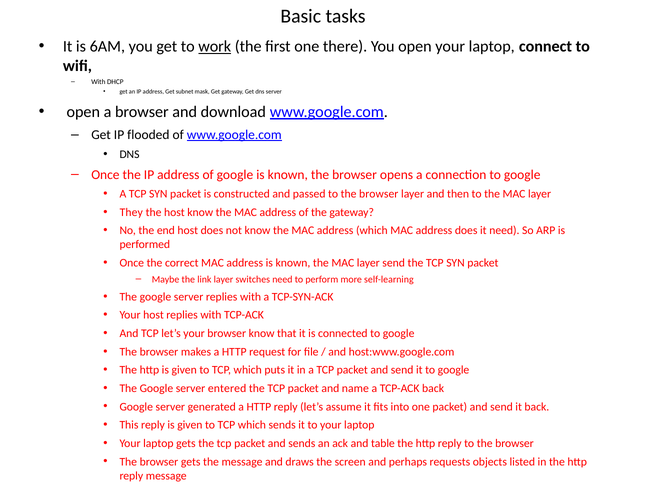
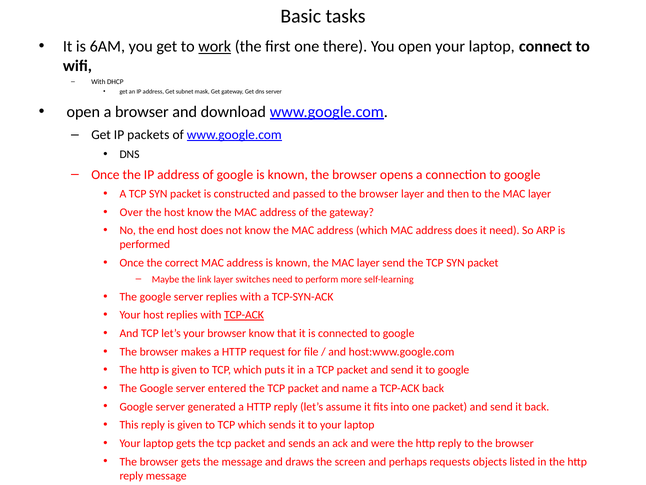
flooded: flooded -> packets (148, 135)
They: They -> Over (131, 212)
TCP-ACK underline: none -> present (244, 315)
table: table -> were (383, 443)
